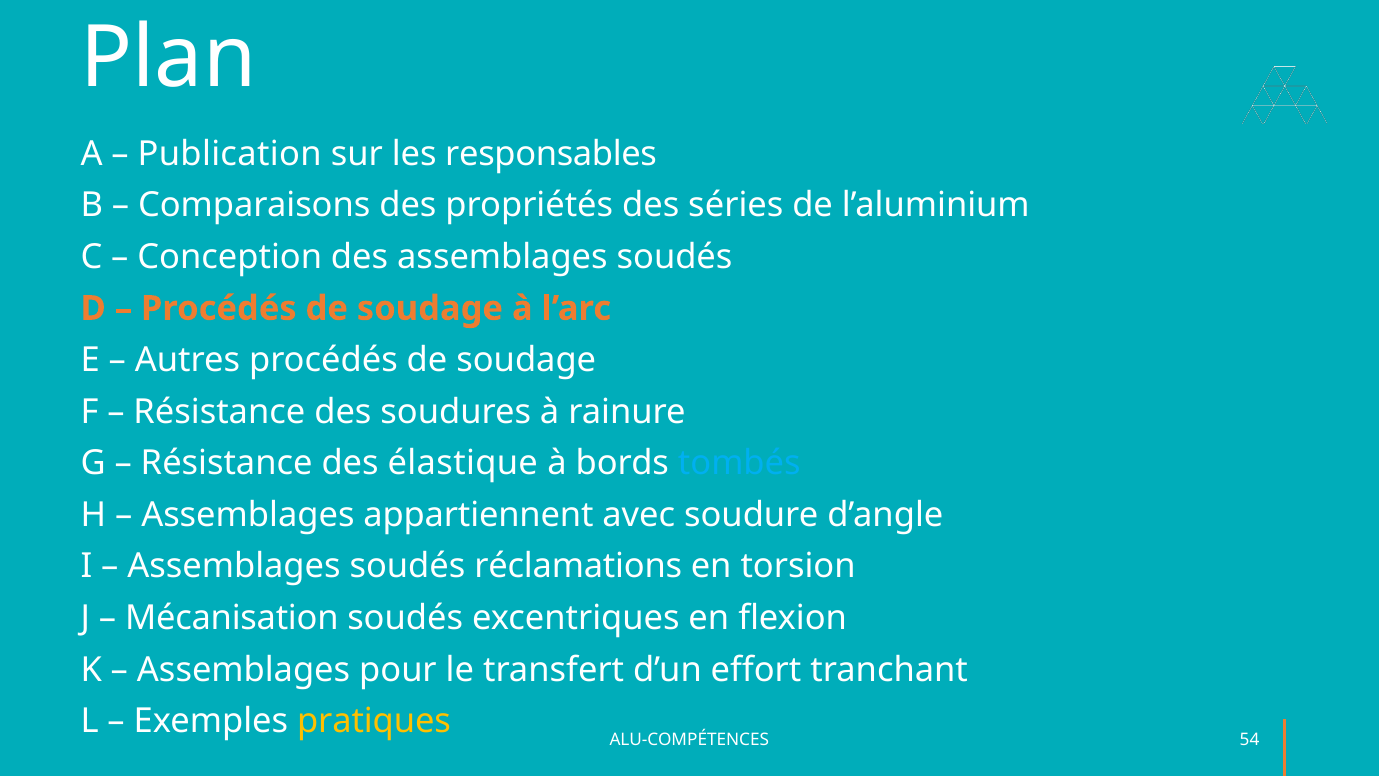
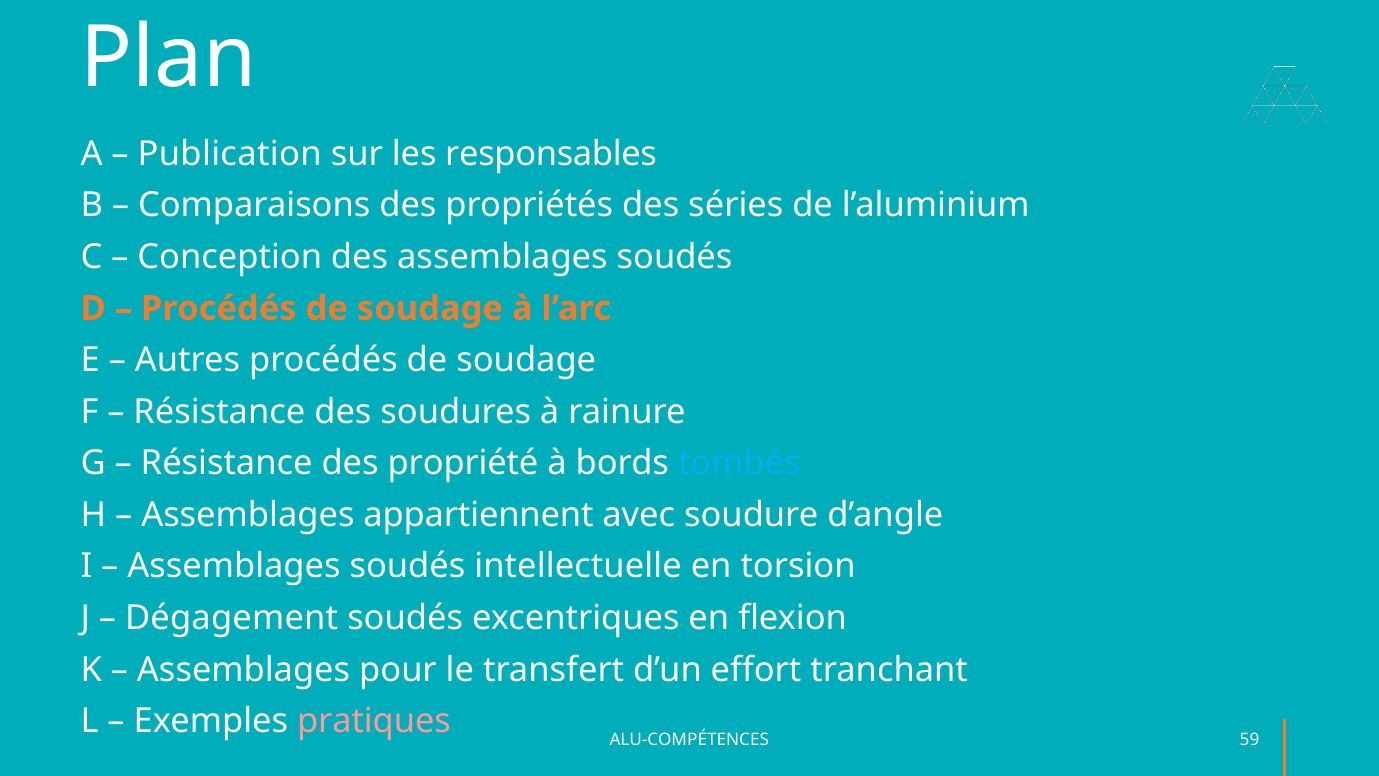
élastique: élastique -> propriété (463, 463)
réclamations: réclamations -> intellectuelle (578, 566)
Mécanisation: Mécanisation -> Dégagement (232, 618)
pratiques colour: yellow -> pink (374, 721)
54: 54 -> 59 (1250, 739)
